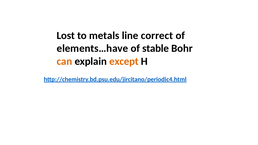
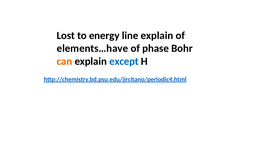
metals: metals -> energy (104, 36)
line correct: correct -> explain (157, 36)
stable: stable -> phase (156, 48)
except colour: orange -> blue (124, 61)
